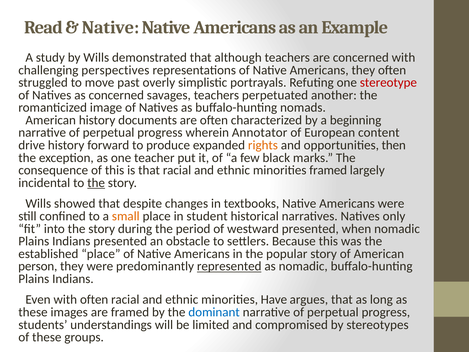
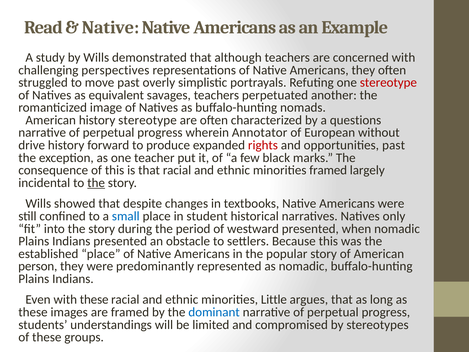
as concerned: concerned -> equivalent (116, 95)
history documents: documents -> stereotype (147, 120)
beginning: beginning -> questions (356, 120)
content: content -> without (379, 133)
rights colour: orange -> red (263, 145)
opportunities then: then -> past (394, 145)
small colour: orange -> blue (126, 216)
represented underline: present -> none (229, 266)
with often: often -> these (94, 299)
Have: Have -> Little (274, 299)
